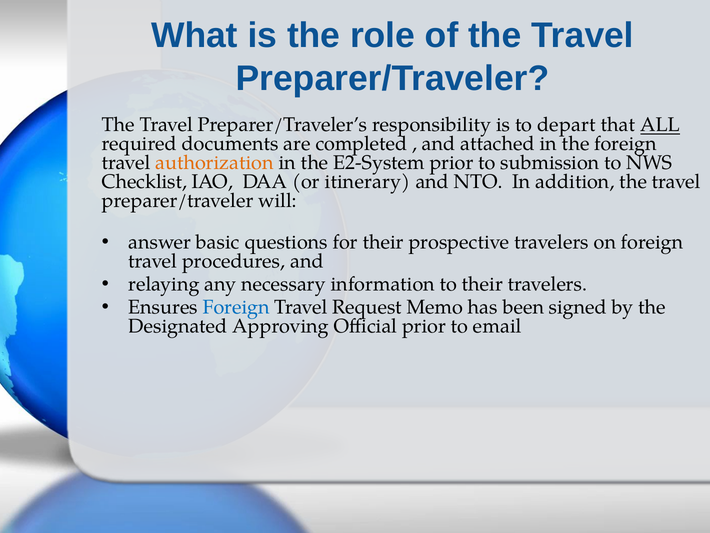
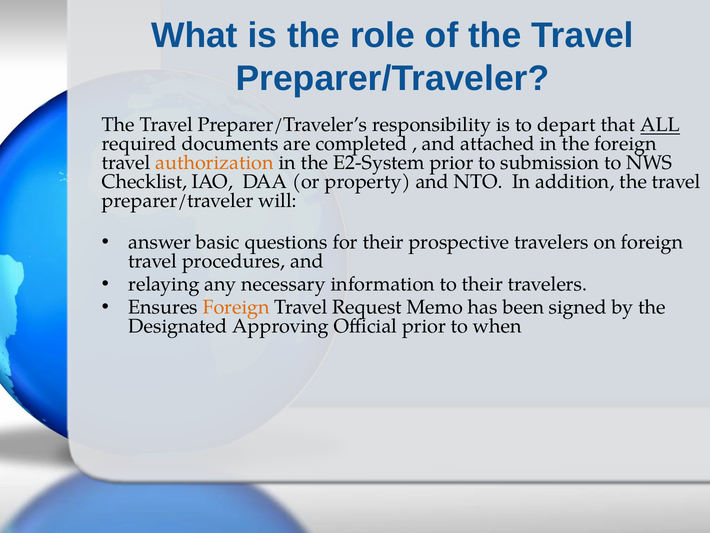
itinerary: itinerary -> property (368, 181)
Foreign colour: blue -> orange (236, 307)
email: email -> when (497, 326)
